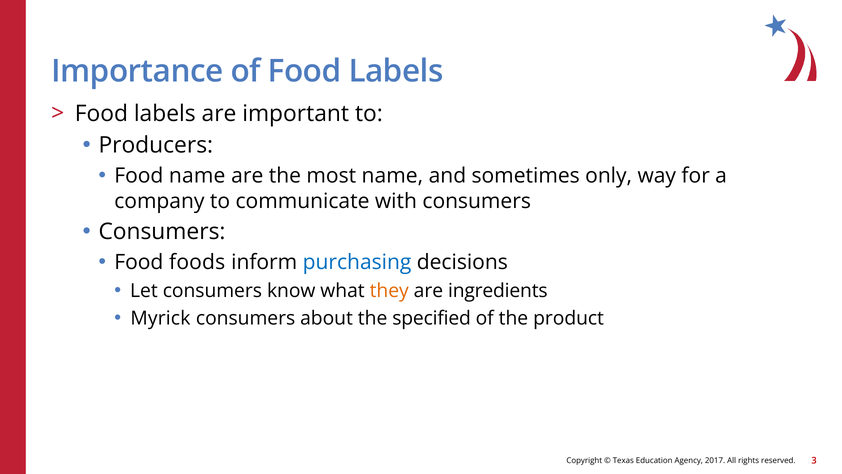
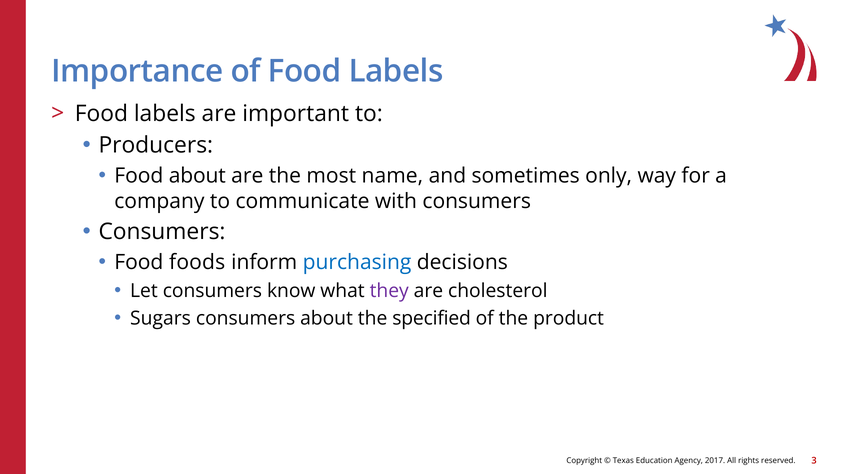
Food name: name -> about (197, 176)
they colour: orange -> purple (389, 291)
ingredients: ingredients -> cholesterol (498, 291)
Myrick: Myrick -> Sugars (160, 318)
